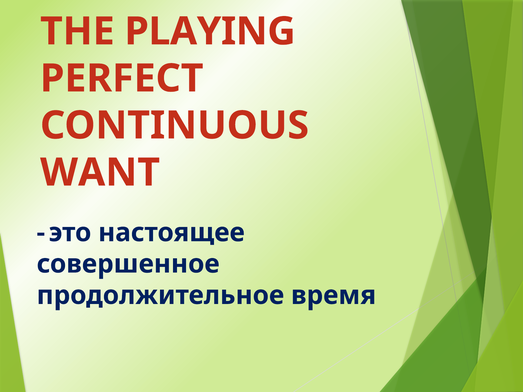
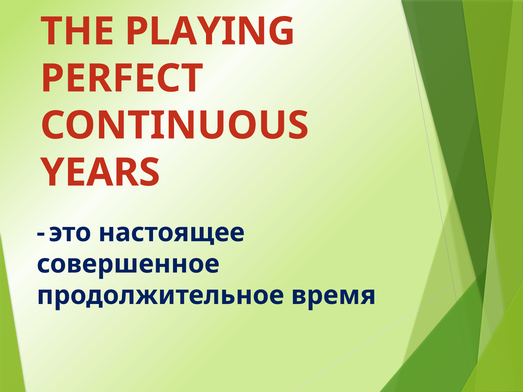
WANT: WANT -> YEARS (100, 173)
